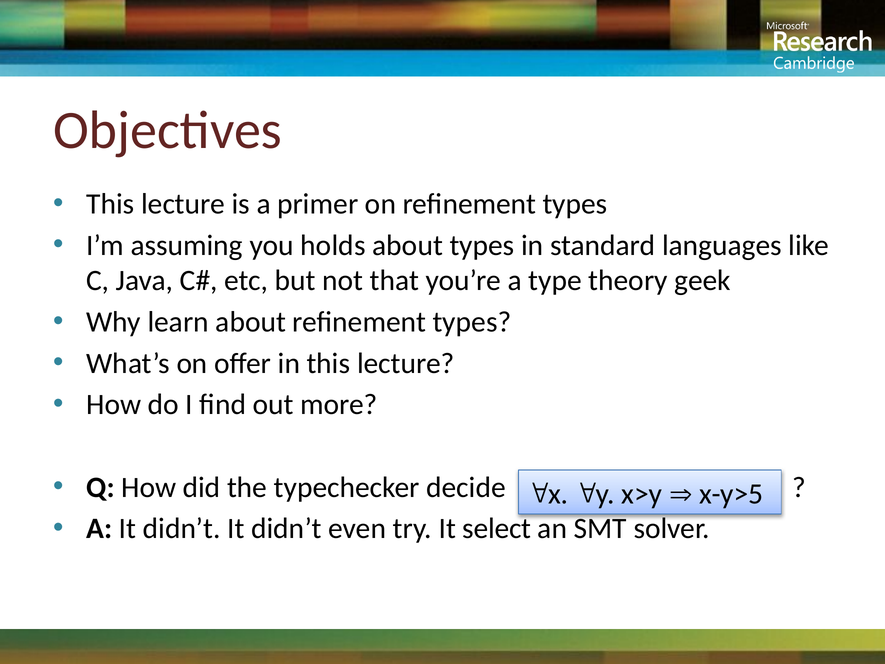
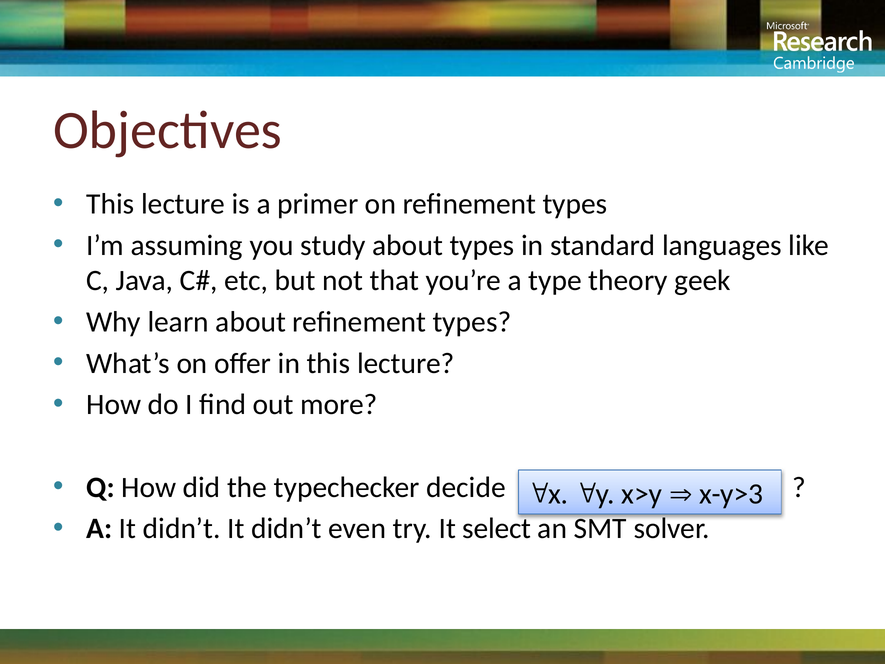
holds: holds -> study (333, 245)
x-y>5: x-y>5 -> x-y>3 (731, 494)
